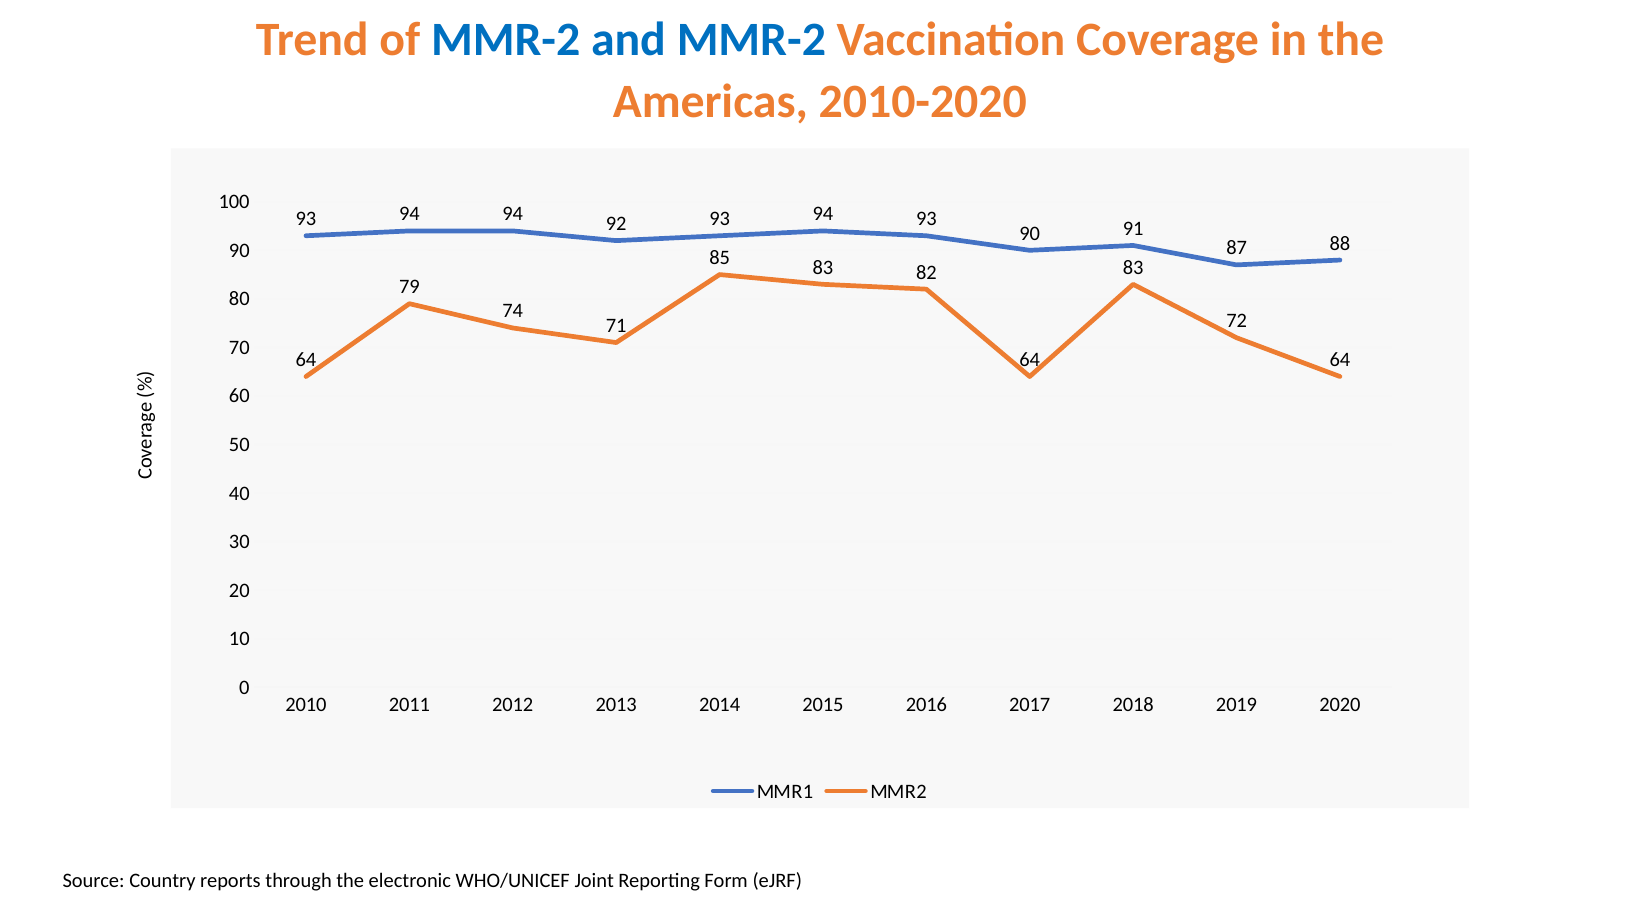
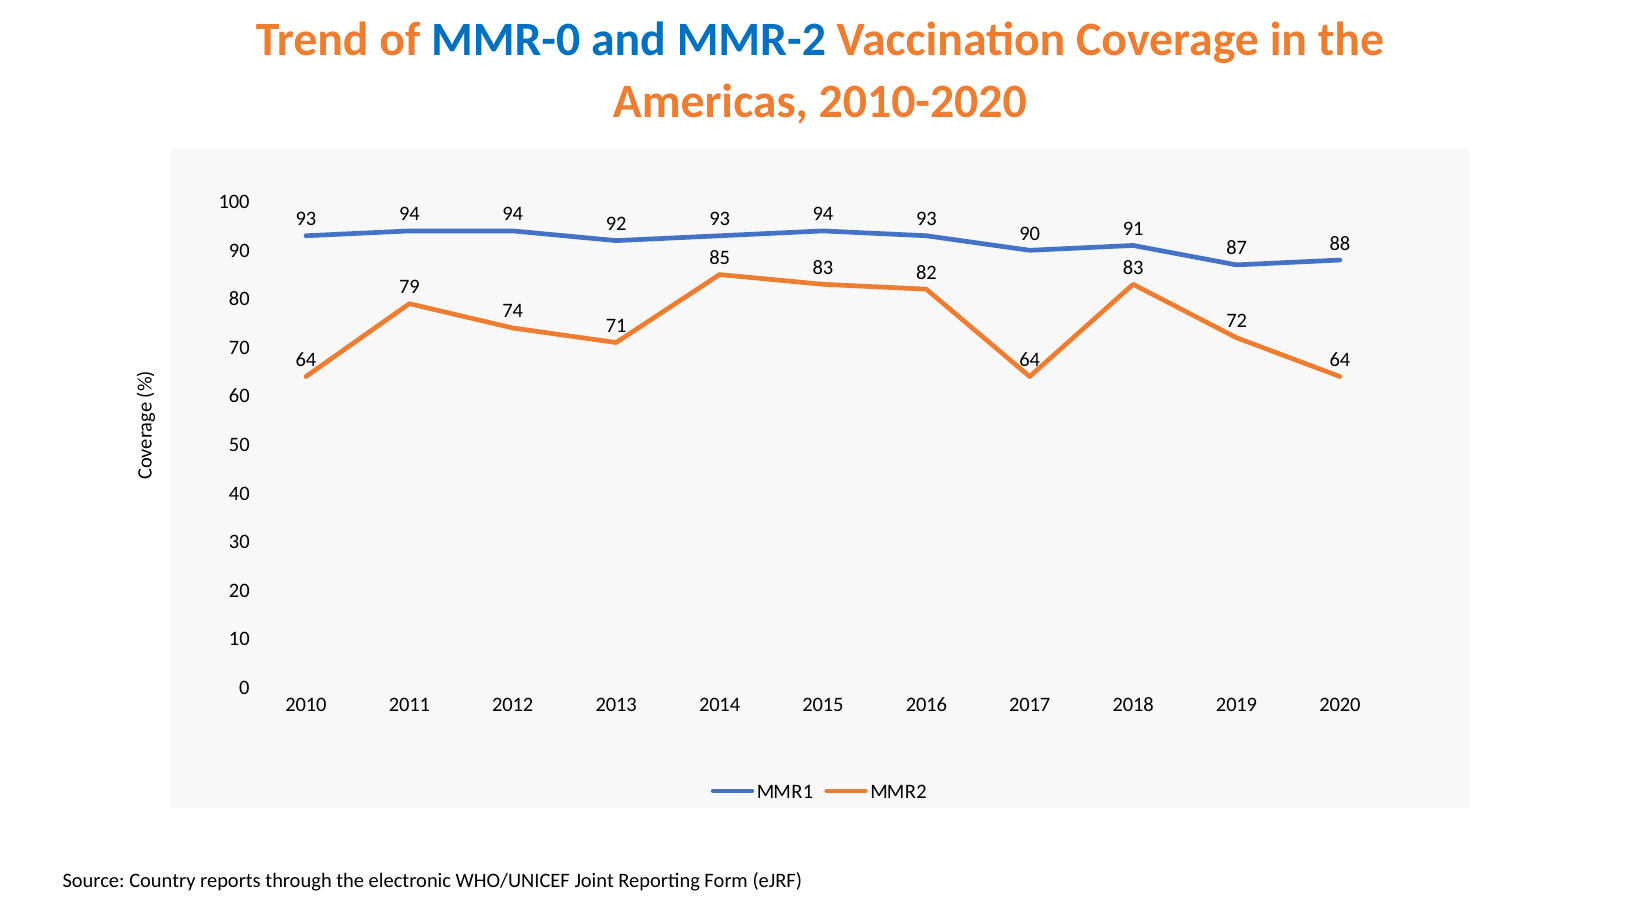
of MMR-2: MMR-2 -> MMR-0 (506, 39)
